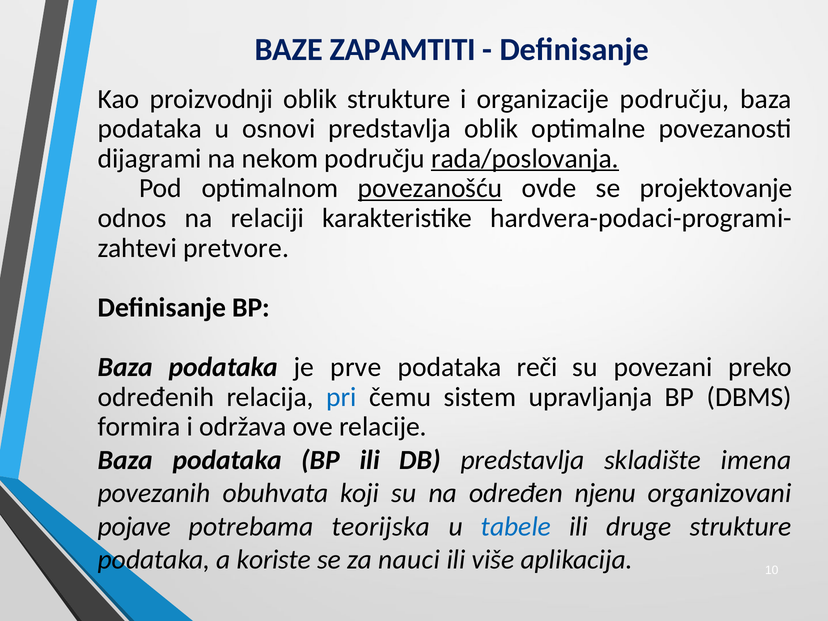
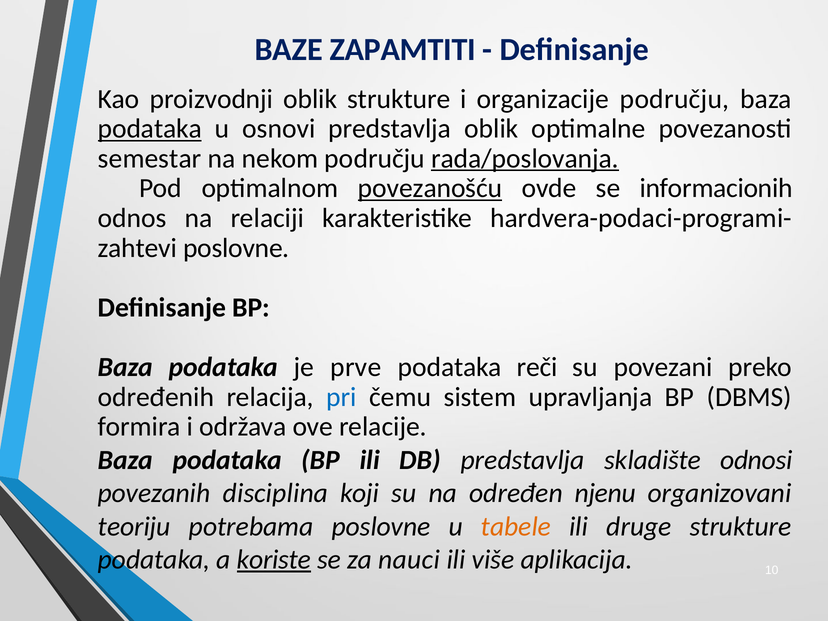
podataka underline: none -> present (150, 129)
dijagrami: dijagrami -> semestar (150, 159)
projektovanje: projektovanje -> informacionih (716, 188)
pretvore: pretvore -> poslovne (236, 248)
imena: imena -> odnosi (756, 460)
obuhvata: obuhvata -> disciplina (275, 493)
pojave: pojave -> teoriju (134, 526)
potrebama teorijska: teorijska -> poslovne (381, 526)
tabele colour: blue -> orange (516, 526)
koriste underline: none -> present (274, 560)
